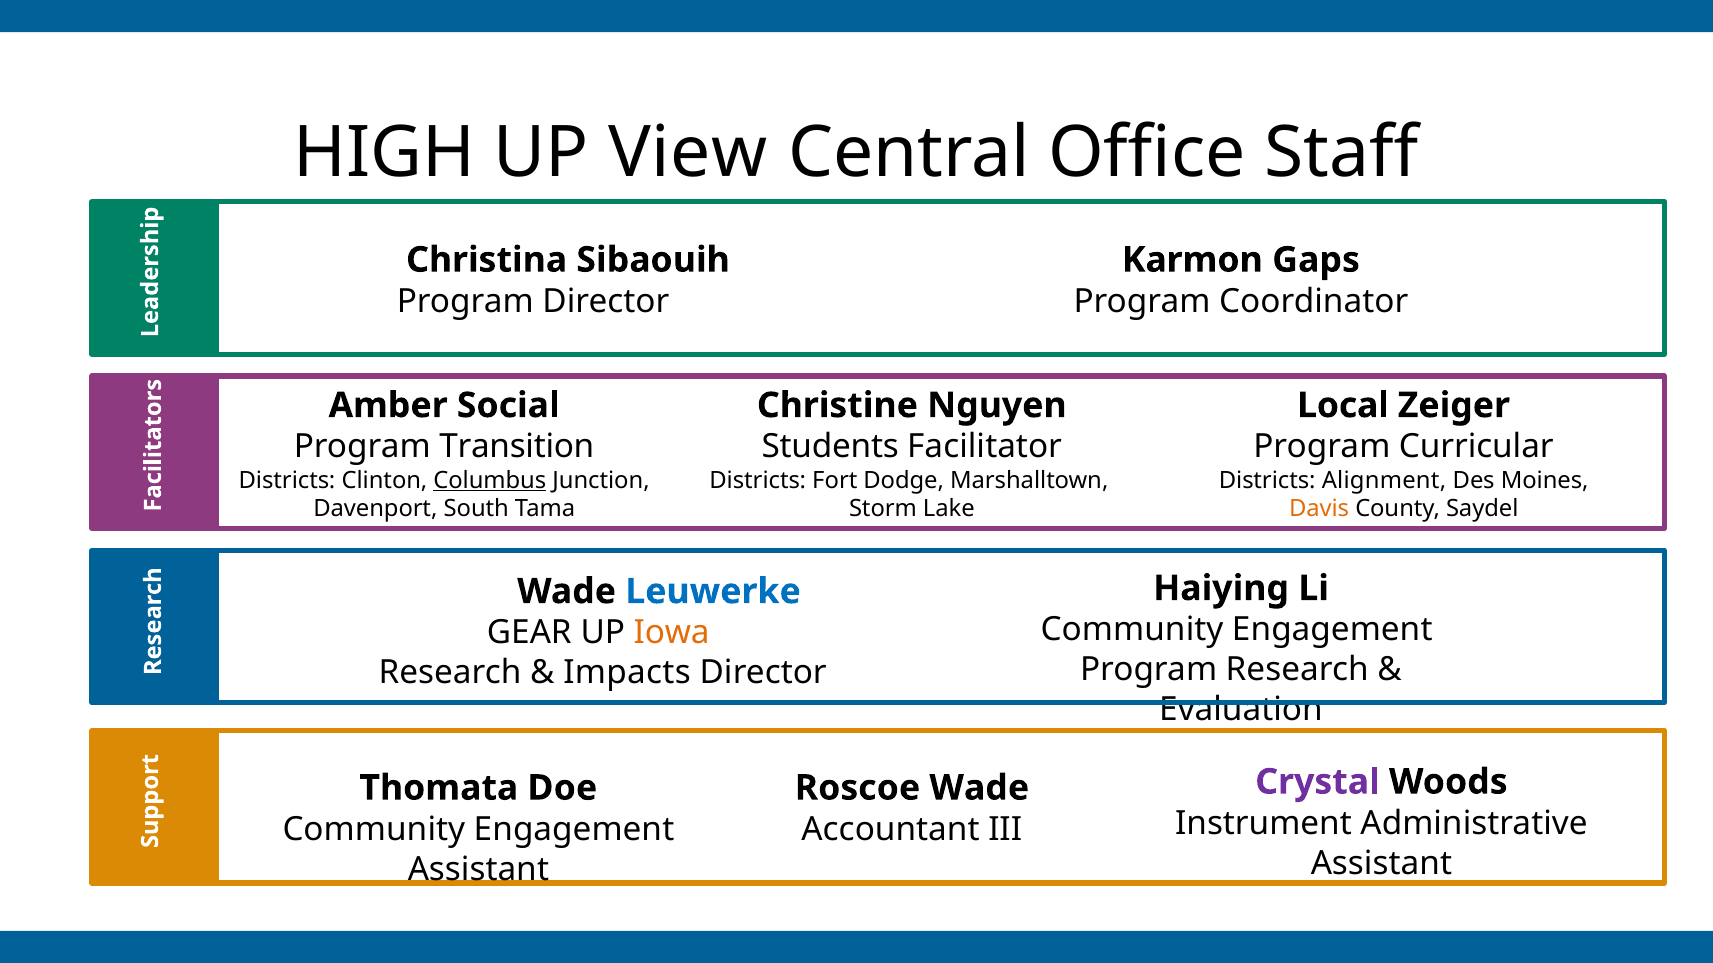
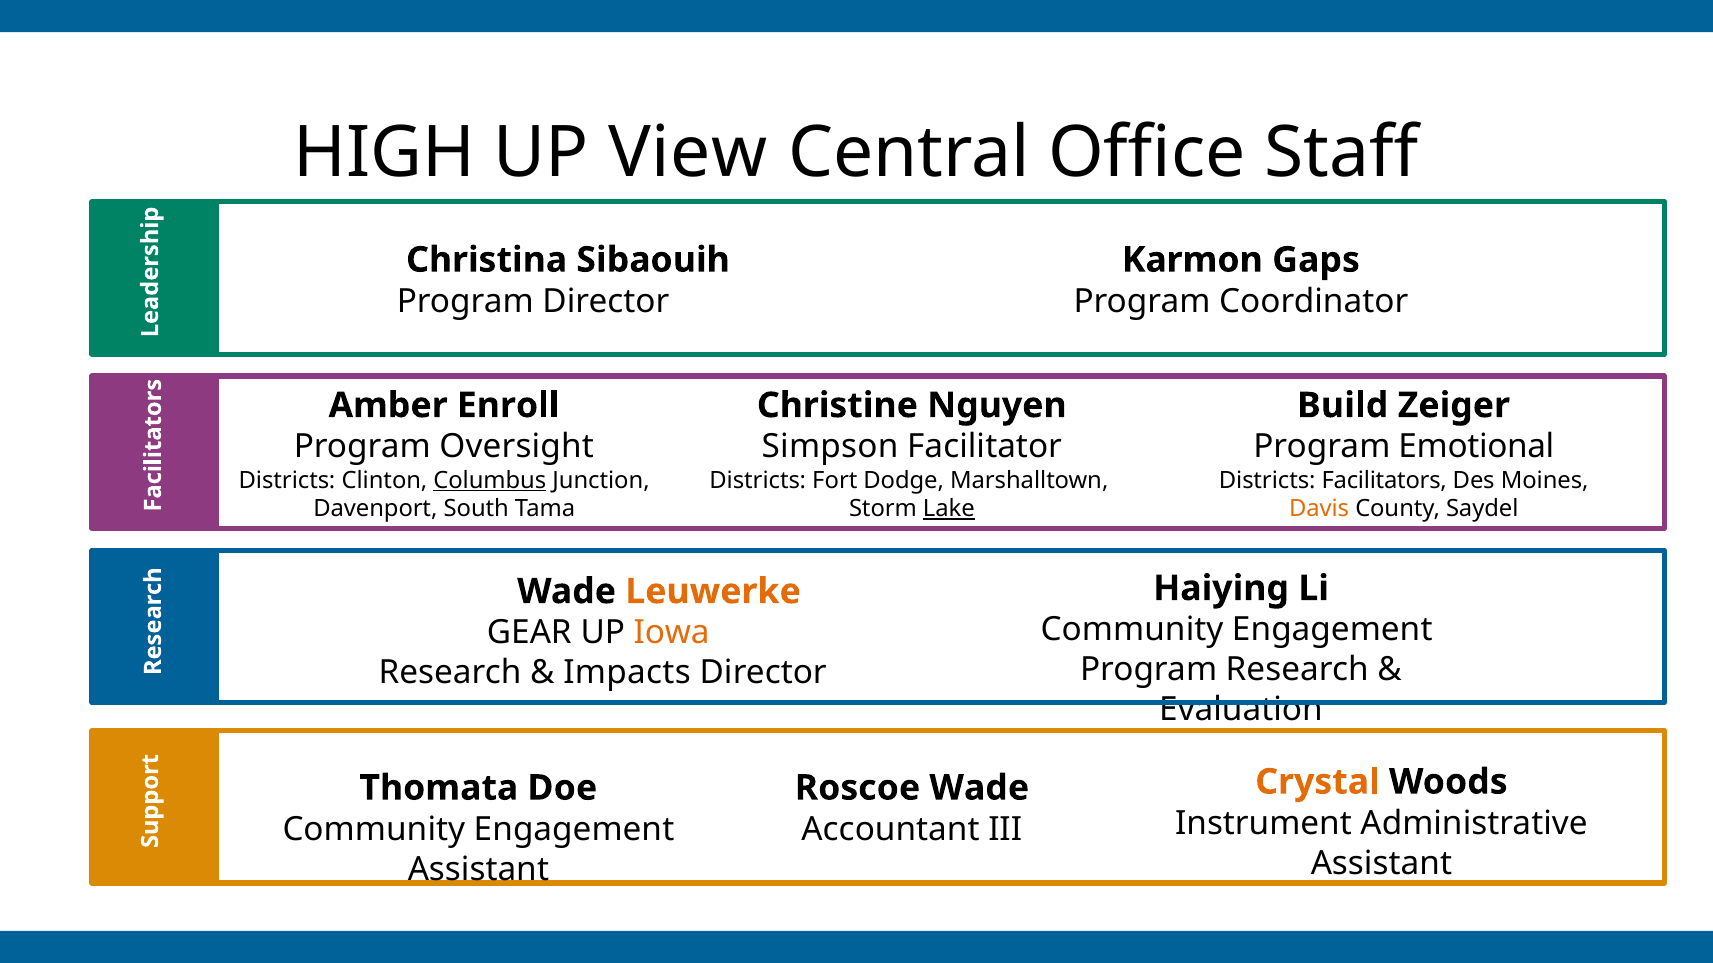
Social: Social -> Enroll (508, 406)
Local: Local -> Build (1343, 406)
Transition: Transition -> Oversight (517, 447)
Students: Students -> Simpson (830, 447)
Curricular: Curricular -> Emotional (1476, 447)
Alignment: Alignment -> Facilitators (1384, 481)
Lake underline: none -> present (949, 509)
Leuwerke colour: blue -> orange (713, 592)
Crystal colour: purple -> orange (1317, 782)
